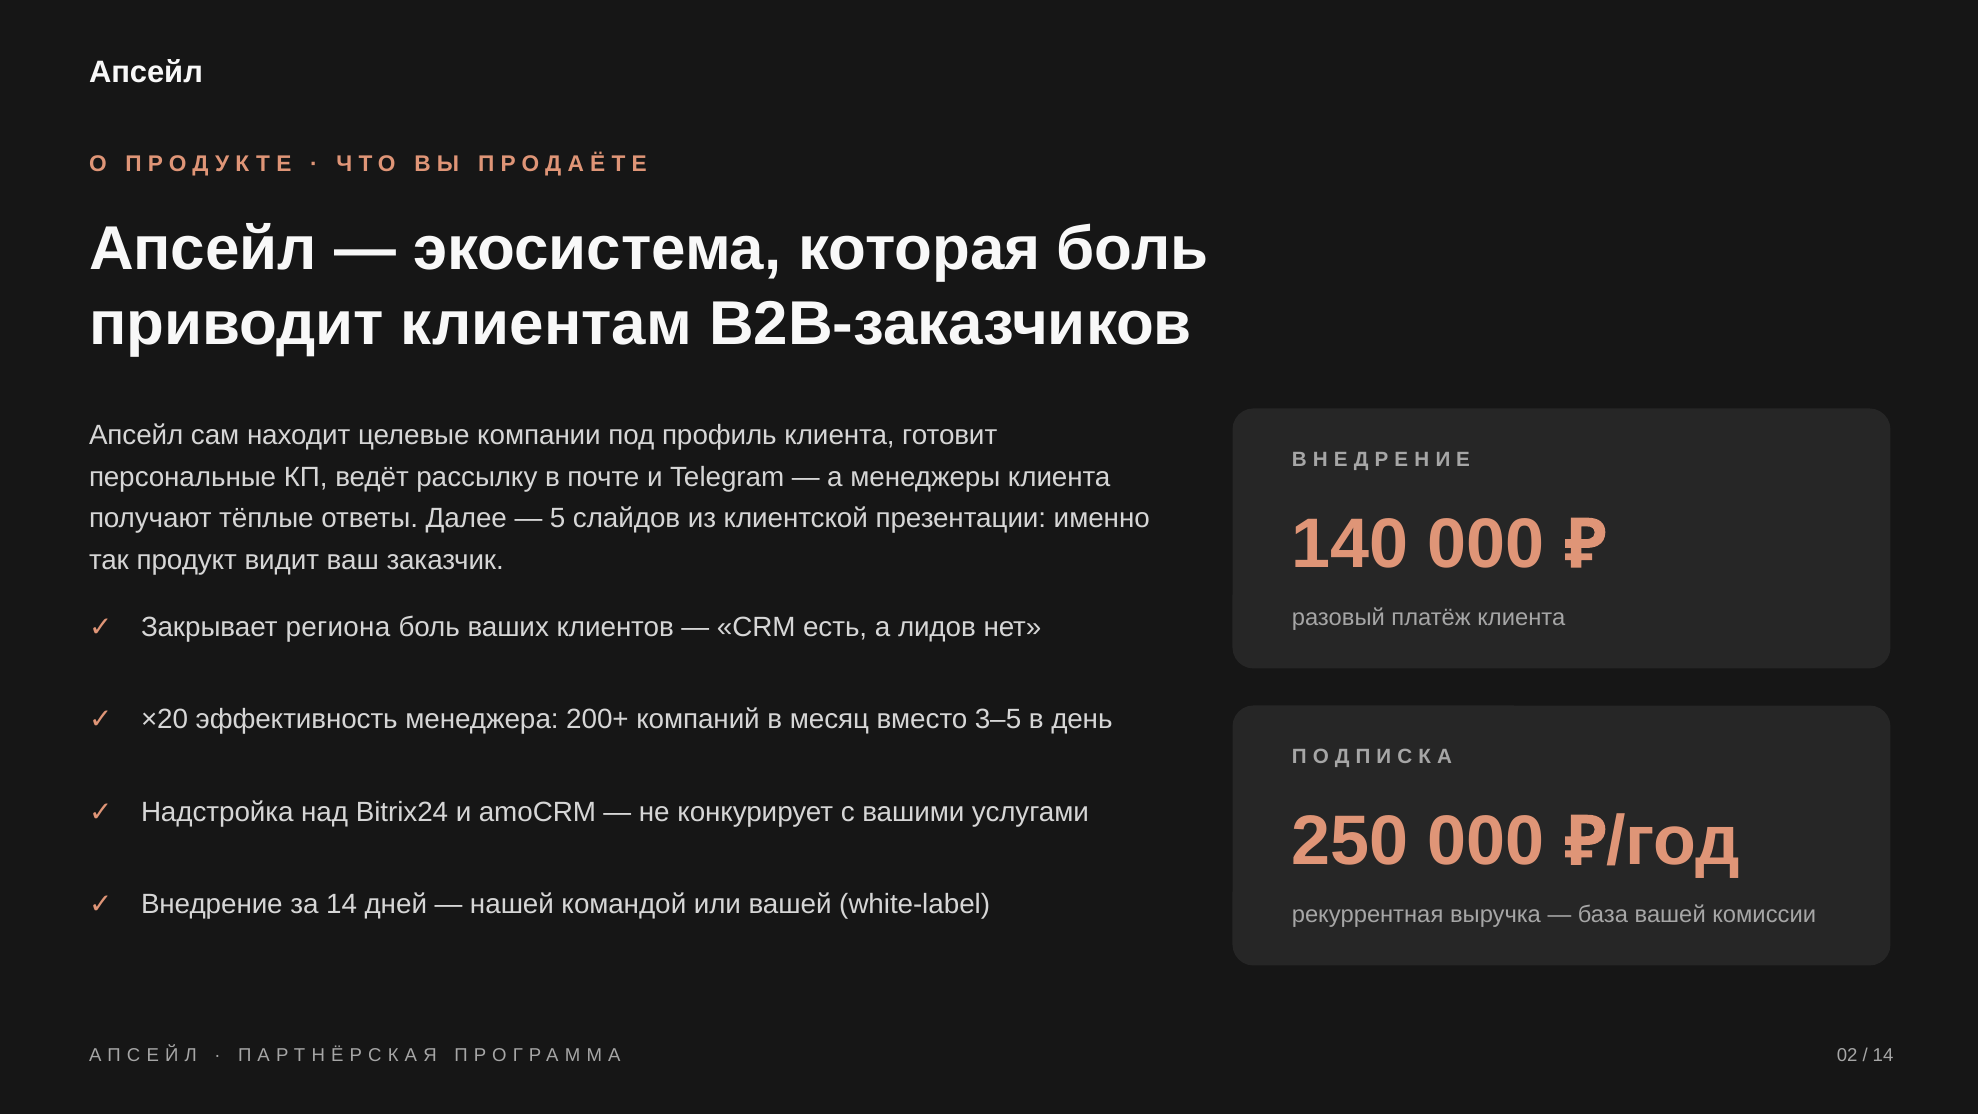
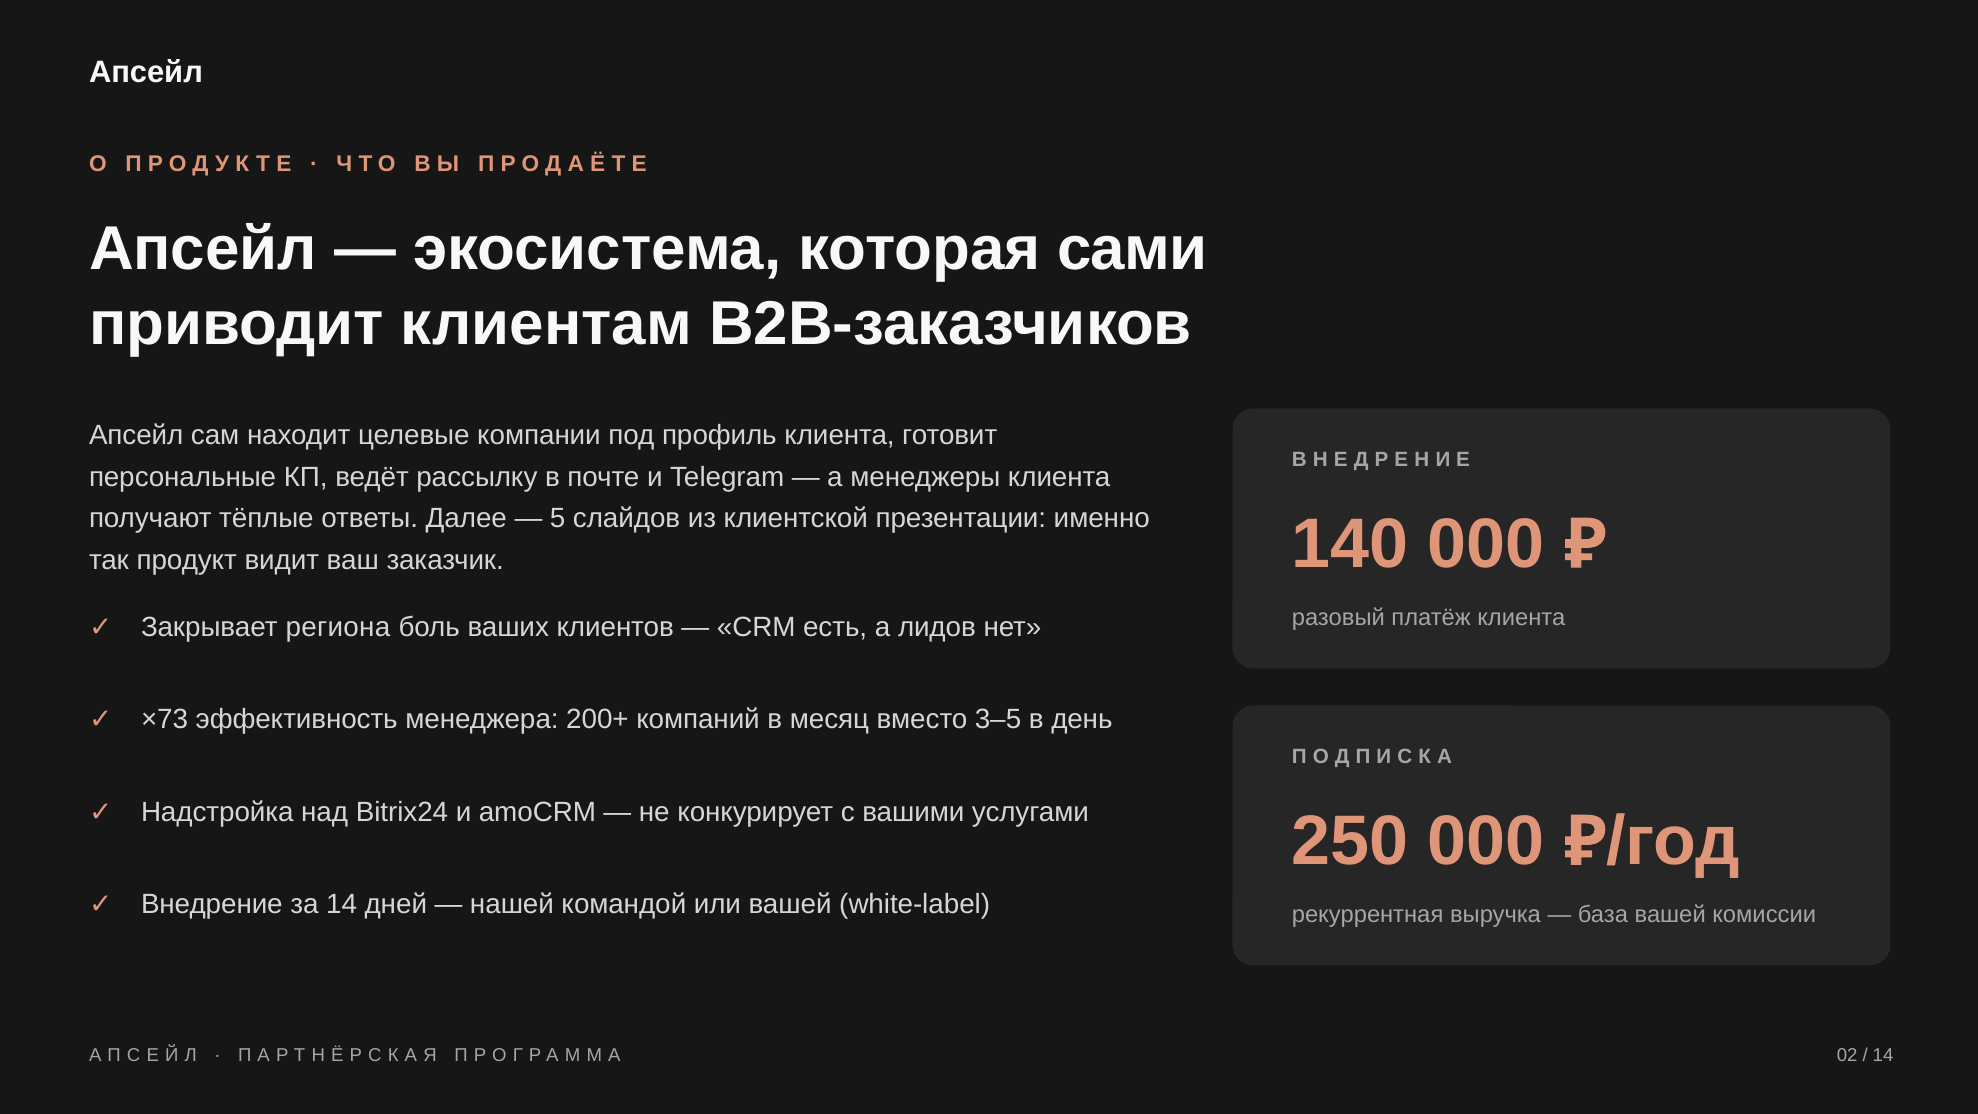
которая боль: боль -> сами (1133, 249)
×20: ×20 -> ×73 (165, 720)
